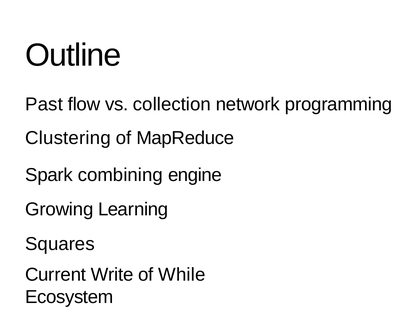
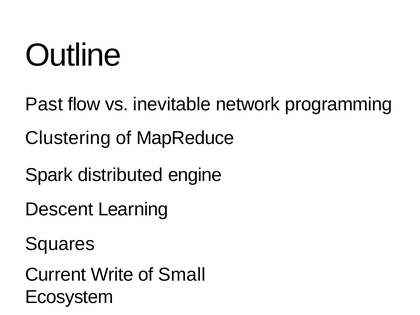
collection: collection -> inevitable (172, 104)
combining: combining -> distributed (120, 175)
Growing: Growing -> Descent (59, 209)
While: While -> Small (182, 275)
